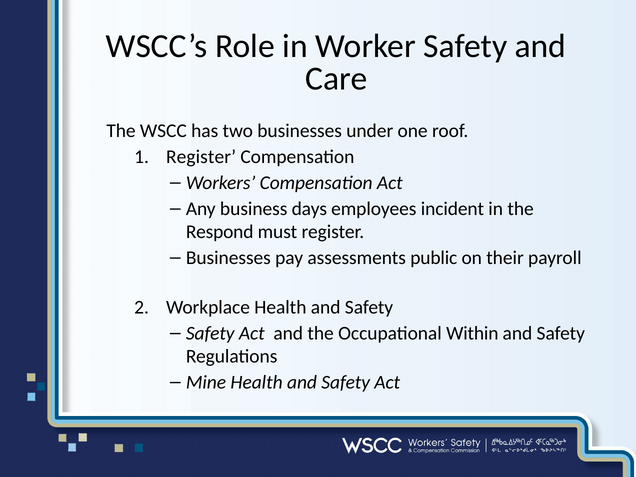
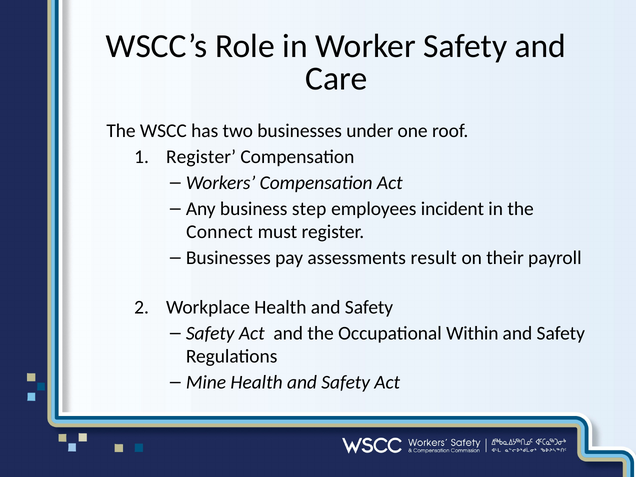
days: days -> step (309, 209)
Respond: Respond -> Connect (219, 232)
public: public -> result (434, 258)
